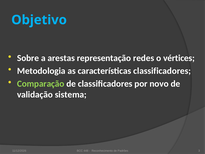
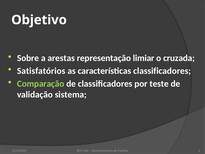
Objetivo colour: light blue -> white (39, 20)
redes: redes -> limiar (144, 58)
vértices: vértices -> cruzada (179, 58)
Metodologia: Metodologia -> Satisfatórios (41, 71)
novo: novo -> teste (159, 84)
